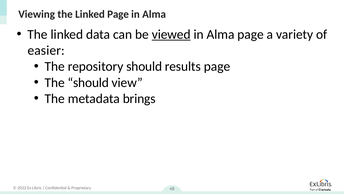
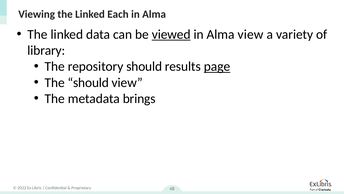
Linked Page: Page -> Each (118, 14)
Alma page: page -> view (251, 34)
easier: easier -> library (46, 50)
page underline: none -> present (217, 66)
